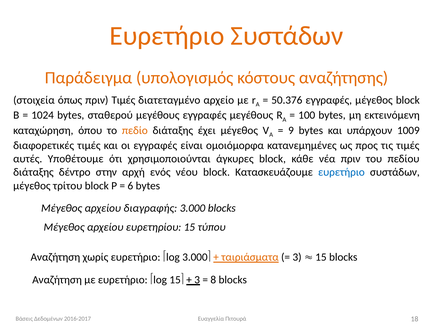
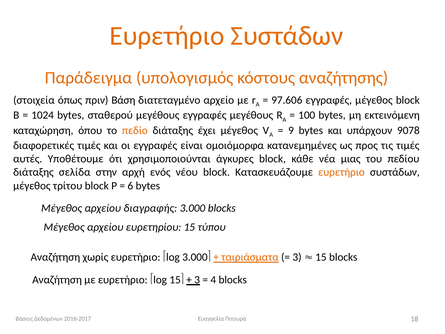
πριν Τιμές: Τιμές -> Βάση (123, 100)
50.376: 50.376 -> 97.606 (287, 100)
1009: 1009 -> 9078 (408, 130)
νέα πριν: πριν -> μιας (351, 159)
δέντρο: δέντρο -> σελίδα (75, 172)
ευρετήριο colour: blue -> orange (341, 172)
8: 8 -> 4 (213, 280)
